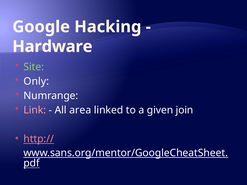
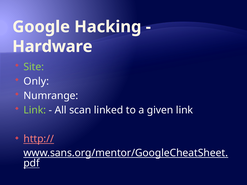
Link colour: pink -> light green (35, 110)
area: area -> scan (80, 110)
given join: join -> link (185, 110)
